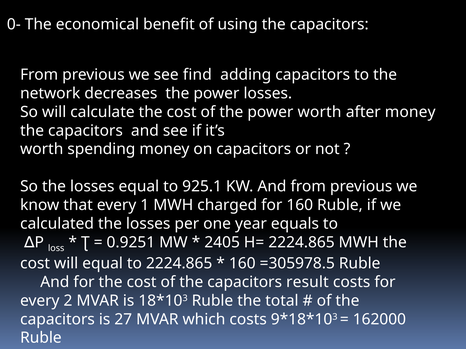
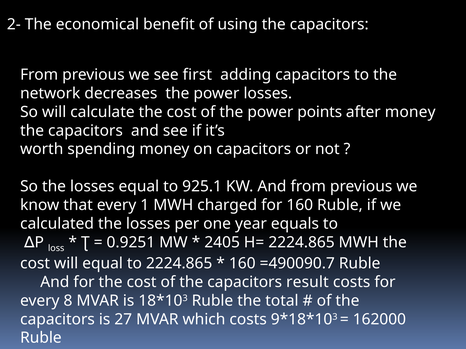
0-: 0- -> 2- (14, 24)
find: find -> first (197, 75)
power worth: worth -> points (320, 112)
=305978.5: =305978.5 -> =490090.7 (297, 264)
2: 2 -> 8 (68, 301)
